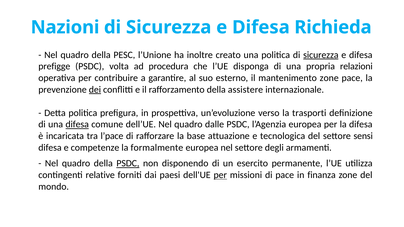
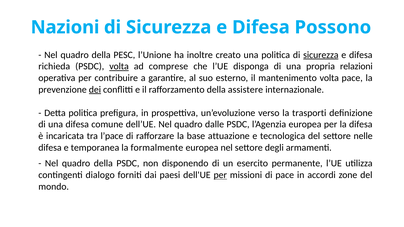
Richieda: Richieda -> Possono (333, 27)
prefigge: prefigge -> richieda (54, 67)
volta underline: none -> present (119, 67)
procedura: procedura -> comprese (168, 67)
mantenimento zone: zone -> volta (329, 78)
difesa underline: present -> none (77, 125)
sensi: sensi -> nelle (363, 136)
competenze: competenze -> temporanea (95, 148)
PSDC underline: present -> none (128, 164)
relative: relative -> dialogo (100, 175)
finanza: finanza -> accordi (322, 175)
